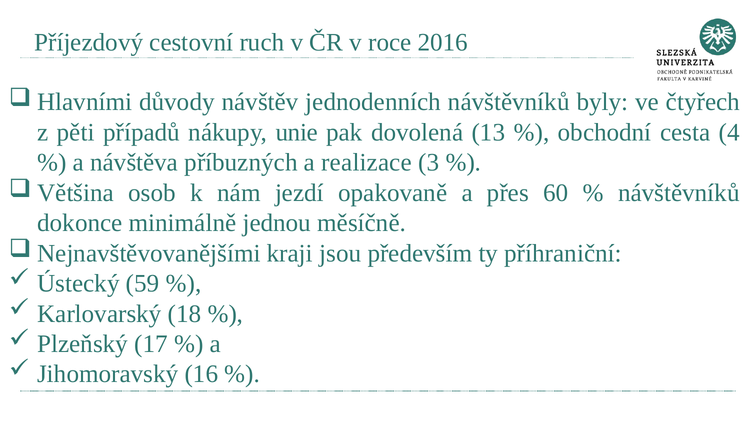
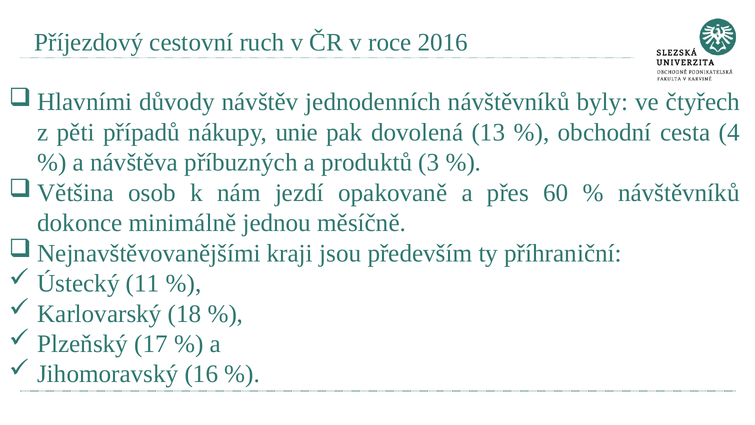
realizace: realizace -> produktů (367, 162)
59: 59 -> 11 (143, 283)
